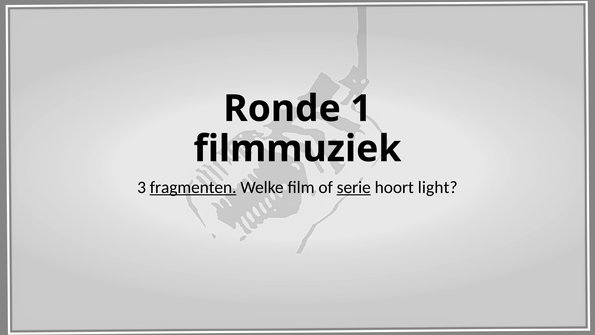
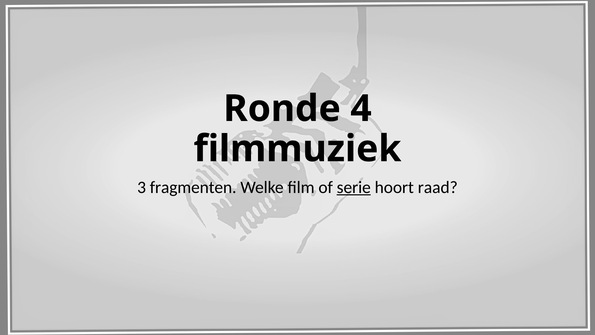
1: 1 -> 4 (361, 109)
fragmenten underline: present -> none (193, 187)
light: light -> raad (438, 187)
